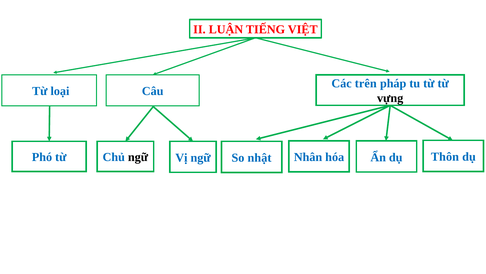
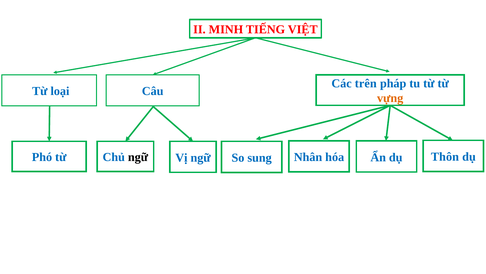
LUẬN: LUẬN -> MINH (226, 29)
vựng colour: black -> orange (390, 98)
nhật: nhật -> sung (260, 157)
